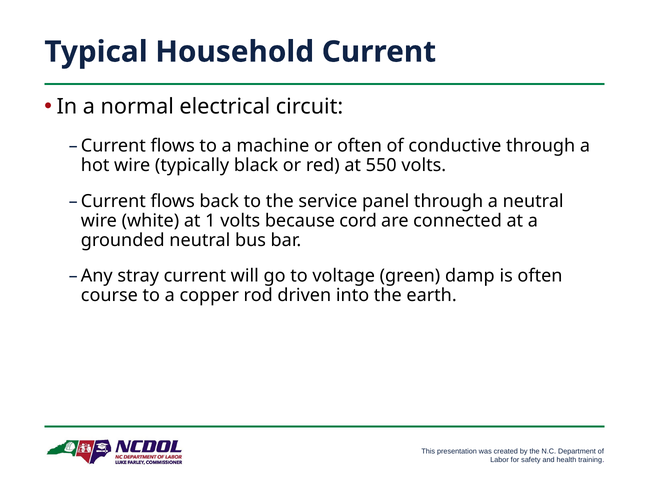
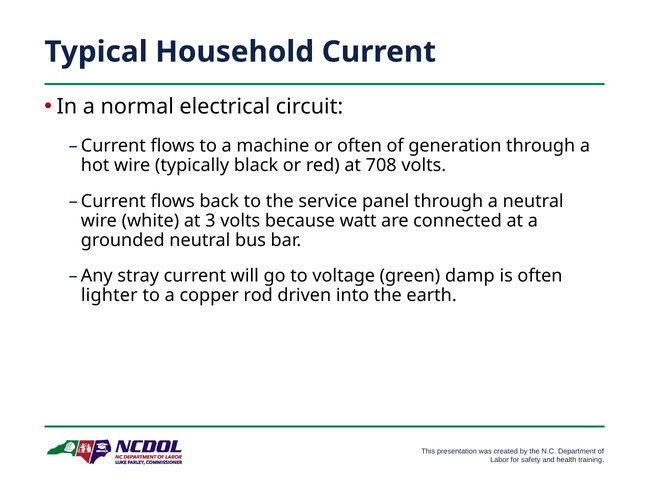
conductive: conductive -> generation (455, 146)
550: 550 -> 708 (381, 166)
1: 1 -> 3 (210, 221)
cord: cord -> watt (358, 221)
course: course -> lighter (109, 296)
